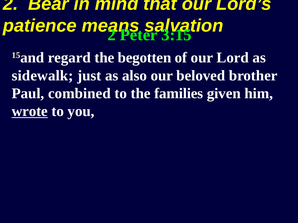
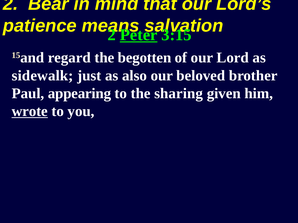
Peter underline: none -> present (139, 35)
combined: combined -> appearing (79, 94)
families: families -> sharing (179, 94)
